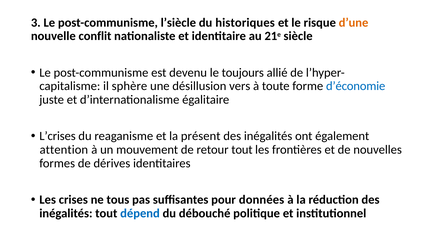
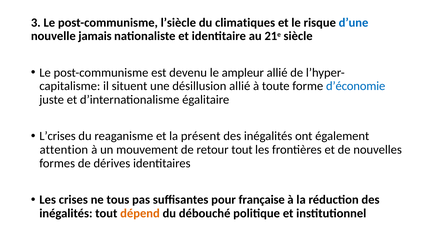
historiques: historiques -> climatiques (245, 23)
d’une colour: orange -> blue (354, 23)
conflit: conflit -> jamais (95, 36)
toujours: toujours -> ampleur (243, 73)
sphère: sphère -> situent (130, 86)
désillusion vers: vers -> allié (240, 86)
données: données -> française (262, 200)
dépend colour: blue -> orange (140, 213)
